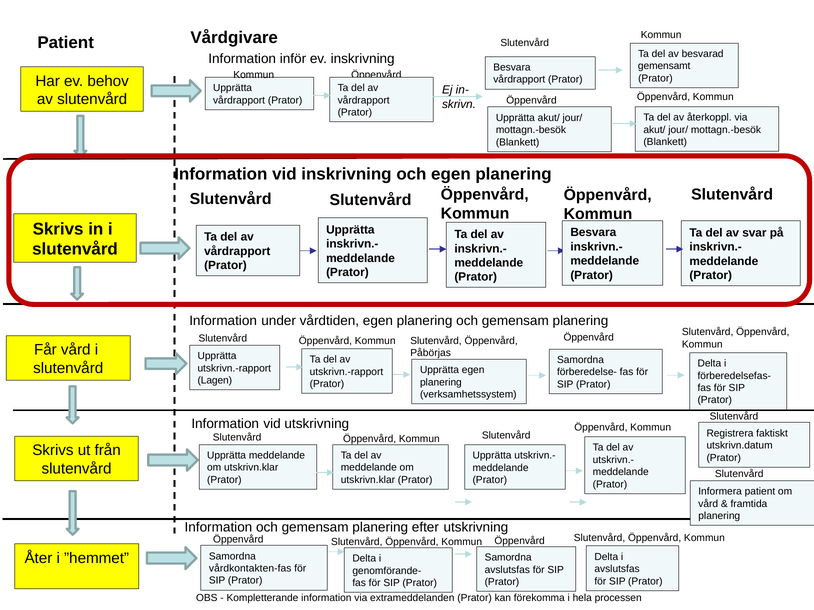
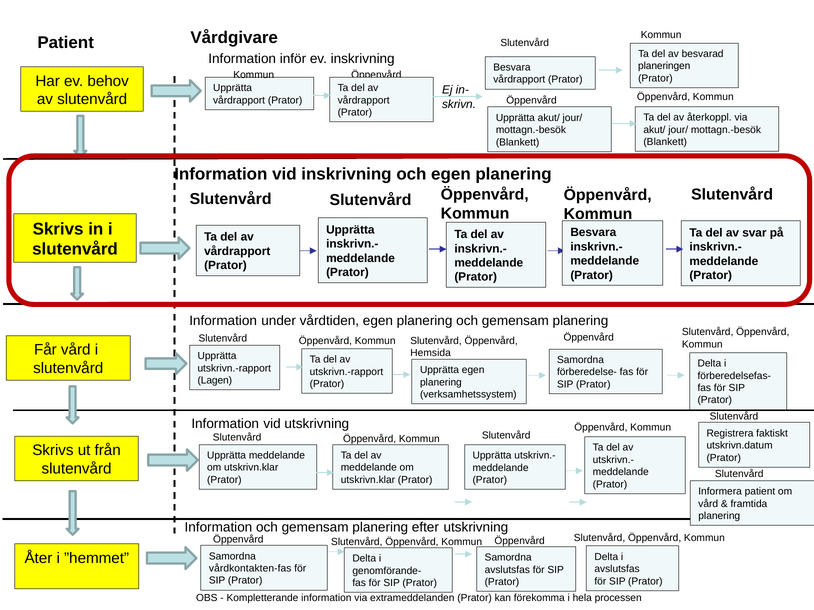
gemensamt: gemensamt -> planeringen (664, 66)
Påbörjas: Påbörjas -> Hemsida (431, 353)
